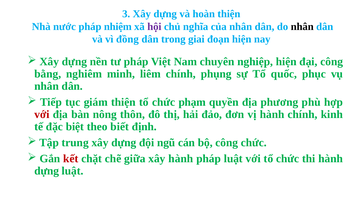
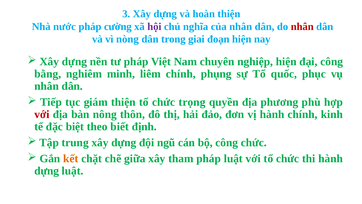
nhiệm: nhiệm -> cường (118, 26)
nhân colour: black -> red (302, 26)
đồng: đồng -> nòng (127, 39)
phạm: phạm -> trọng (192, 102)
kết colour: red -> orange (71, 158)
xây hành: hành -> tham (181, 158)
